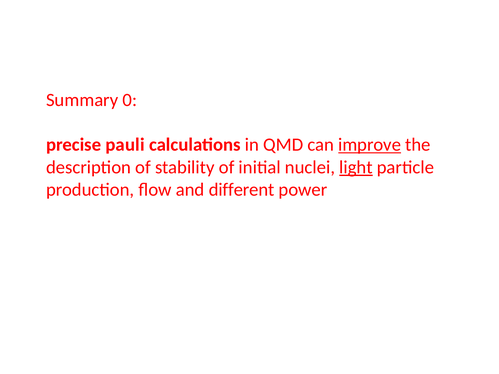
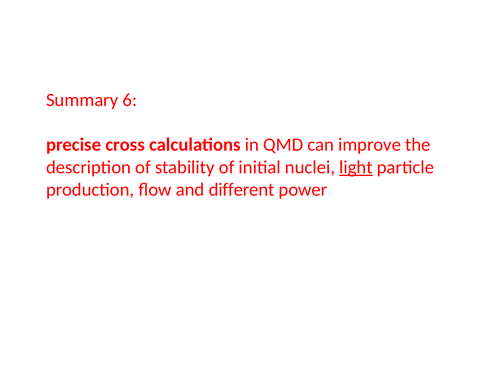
0: 0 -> 6 (130, 100)
pauli: pauli -> cross (125, 145)
improve underline: present -> none (370, 145)
